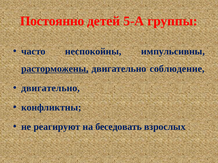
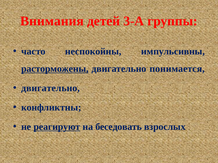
Постоянно: Постоянно -> Внимания (52, 21)
5-А: 5-А -> 3-А (134, 21)
соблюдение: соблюдение -> понимается (177, 69)
реагируют underline: none -> present (57, 127)
